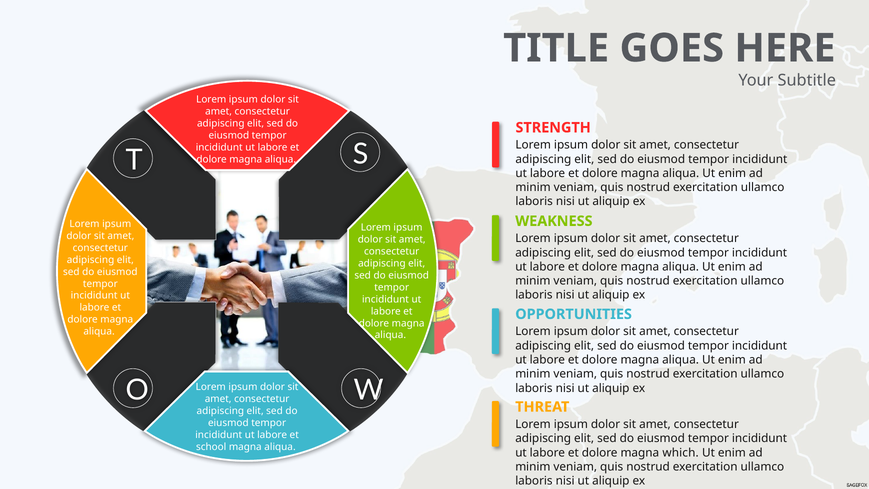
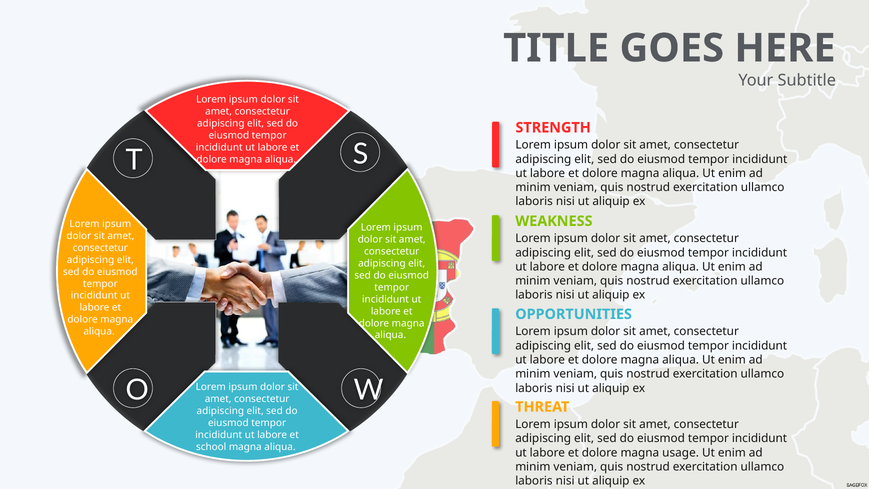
which: which -> usage (681, 452)
